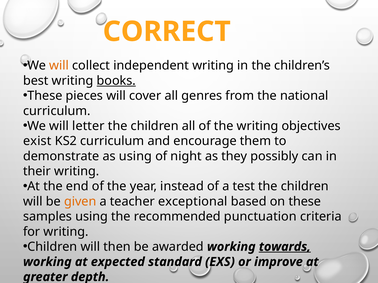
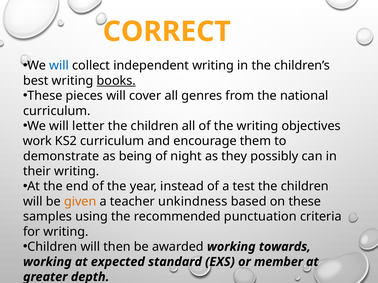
will colour: orange -> blue (59, 66)
exist: exist -> work (37, 141)
as using: using -> being (136, 156)
exceptional: exceptional -> unkindness (193, 202)
towards underline: present -> none (285, 247)
improve: improve -> member (278, 262)
